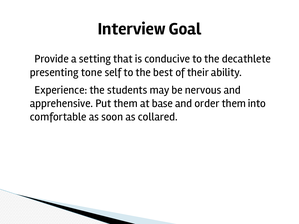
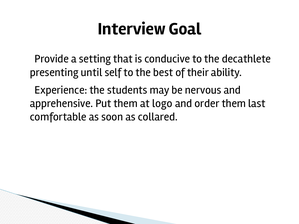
tone: tone -> until (92, 72)
base: base -> logo (162, 103)
into: into -> last (257, 103)
